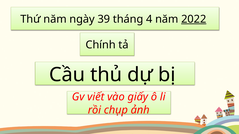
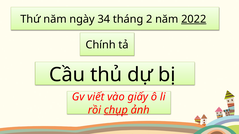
39: 39 -> 34 (104, 19)
4: 4 -> 2 (149, 19)
chụp underline: none -> present (116, 110)
